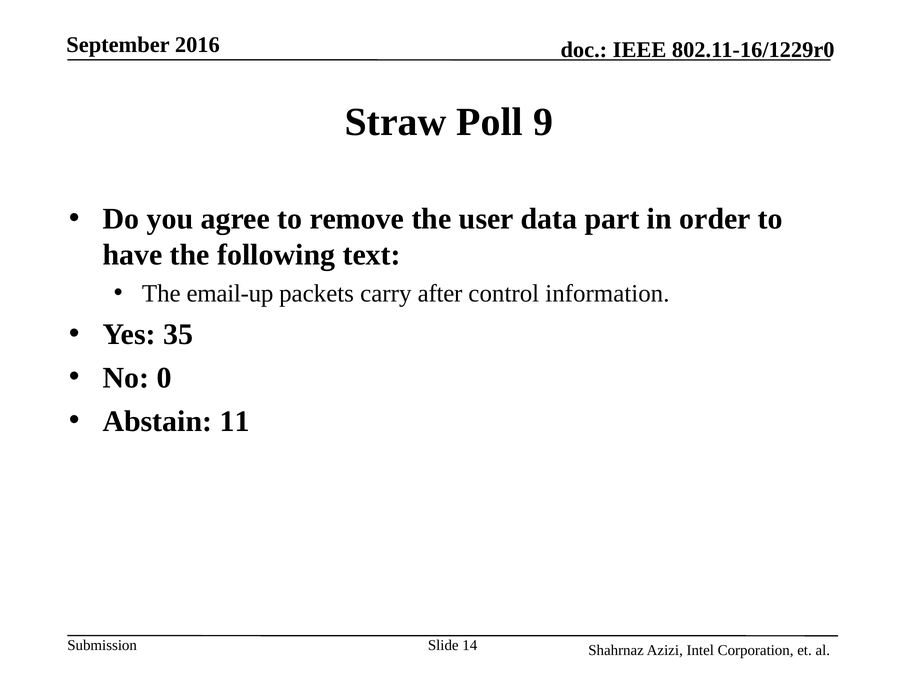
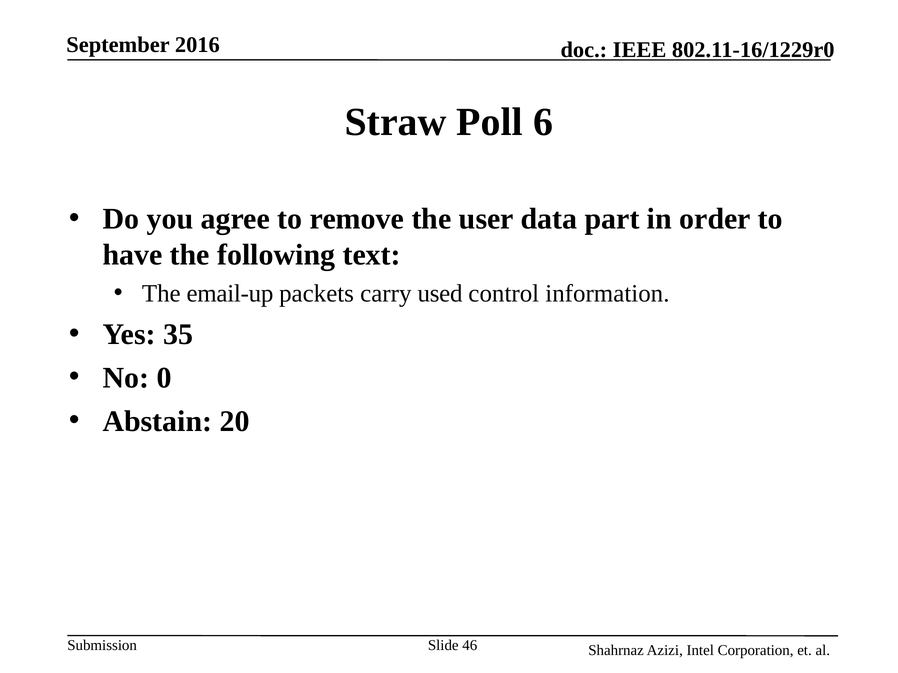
9: 9 -> 6 (543, 122)
after: after -> used (440, 294)
11: 11 -> 20 (235, 421)
14: 14 -> 46 (470, 646)
